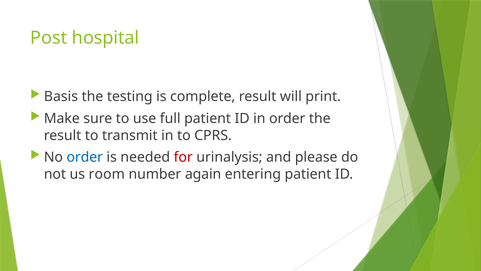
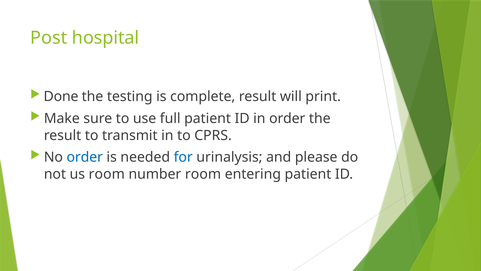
Basis: Basis -> Done (61, 96)
for colour: red -> blue (183, 157)
number again: again -> room (203, 174)
